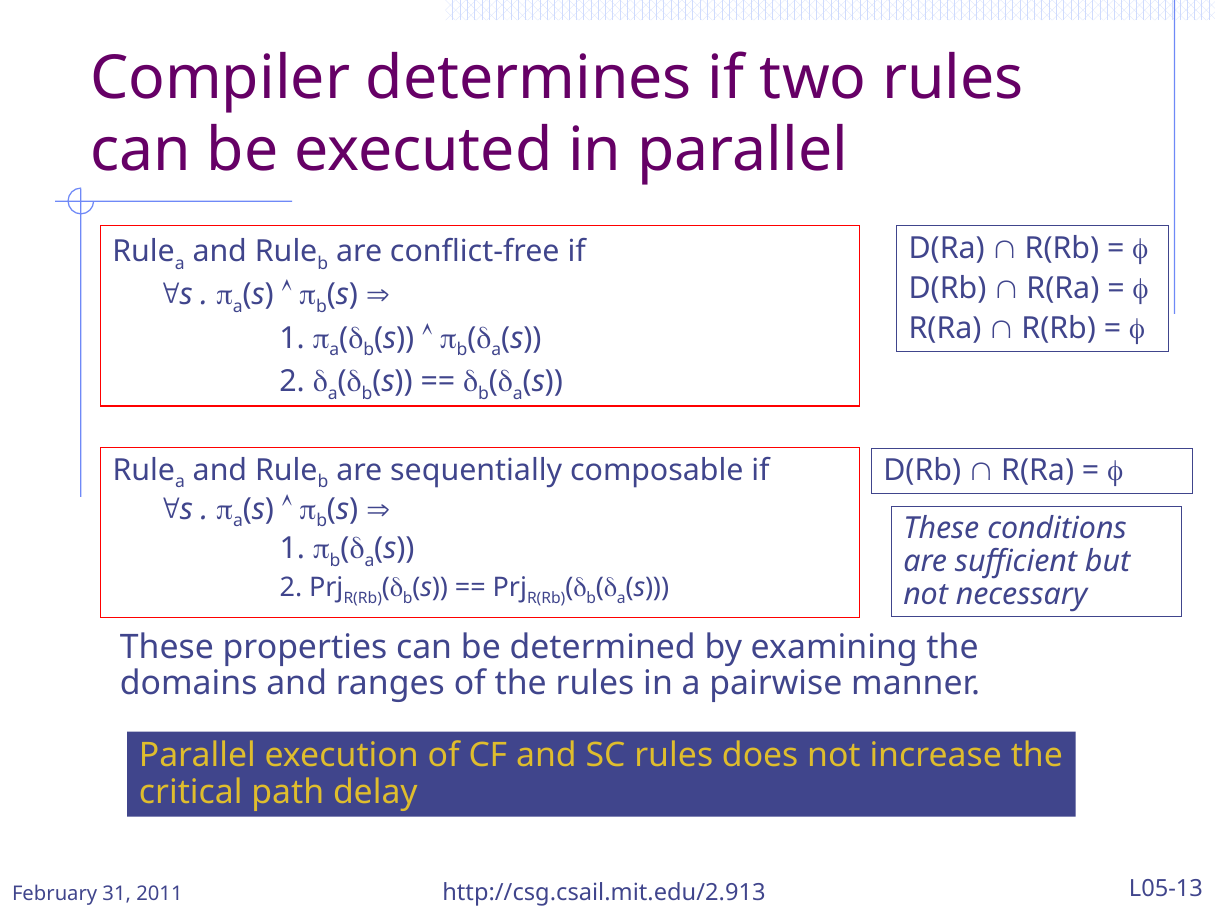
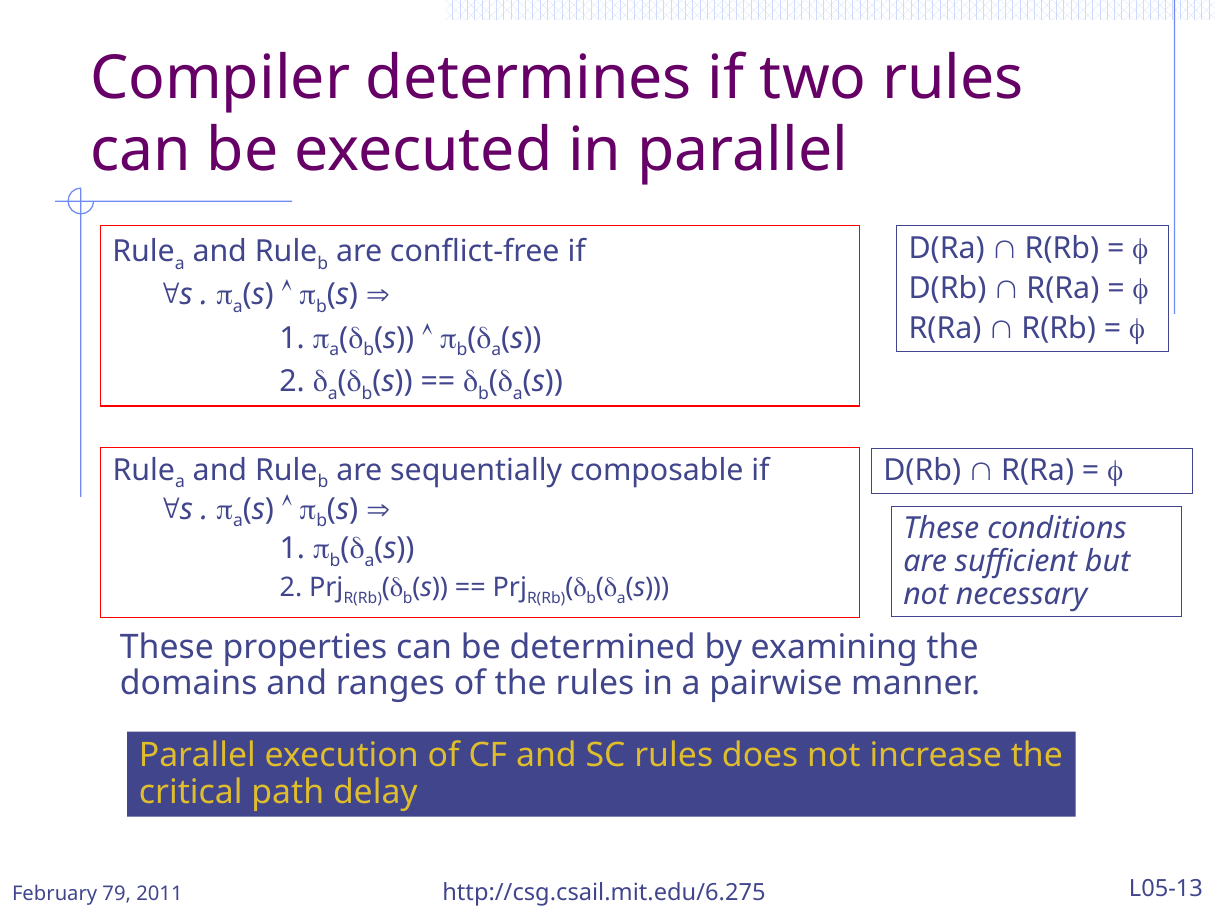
http://csg.csail.mit.edu/2.913: http://csg.csail.mit.edu/2.913 -> http://csg.csail.mit.edu/6.275 (604, 893)
31: 31 -> 79 (117, 894)
